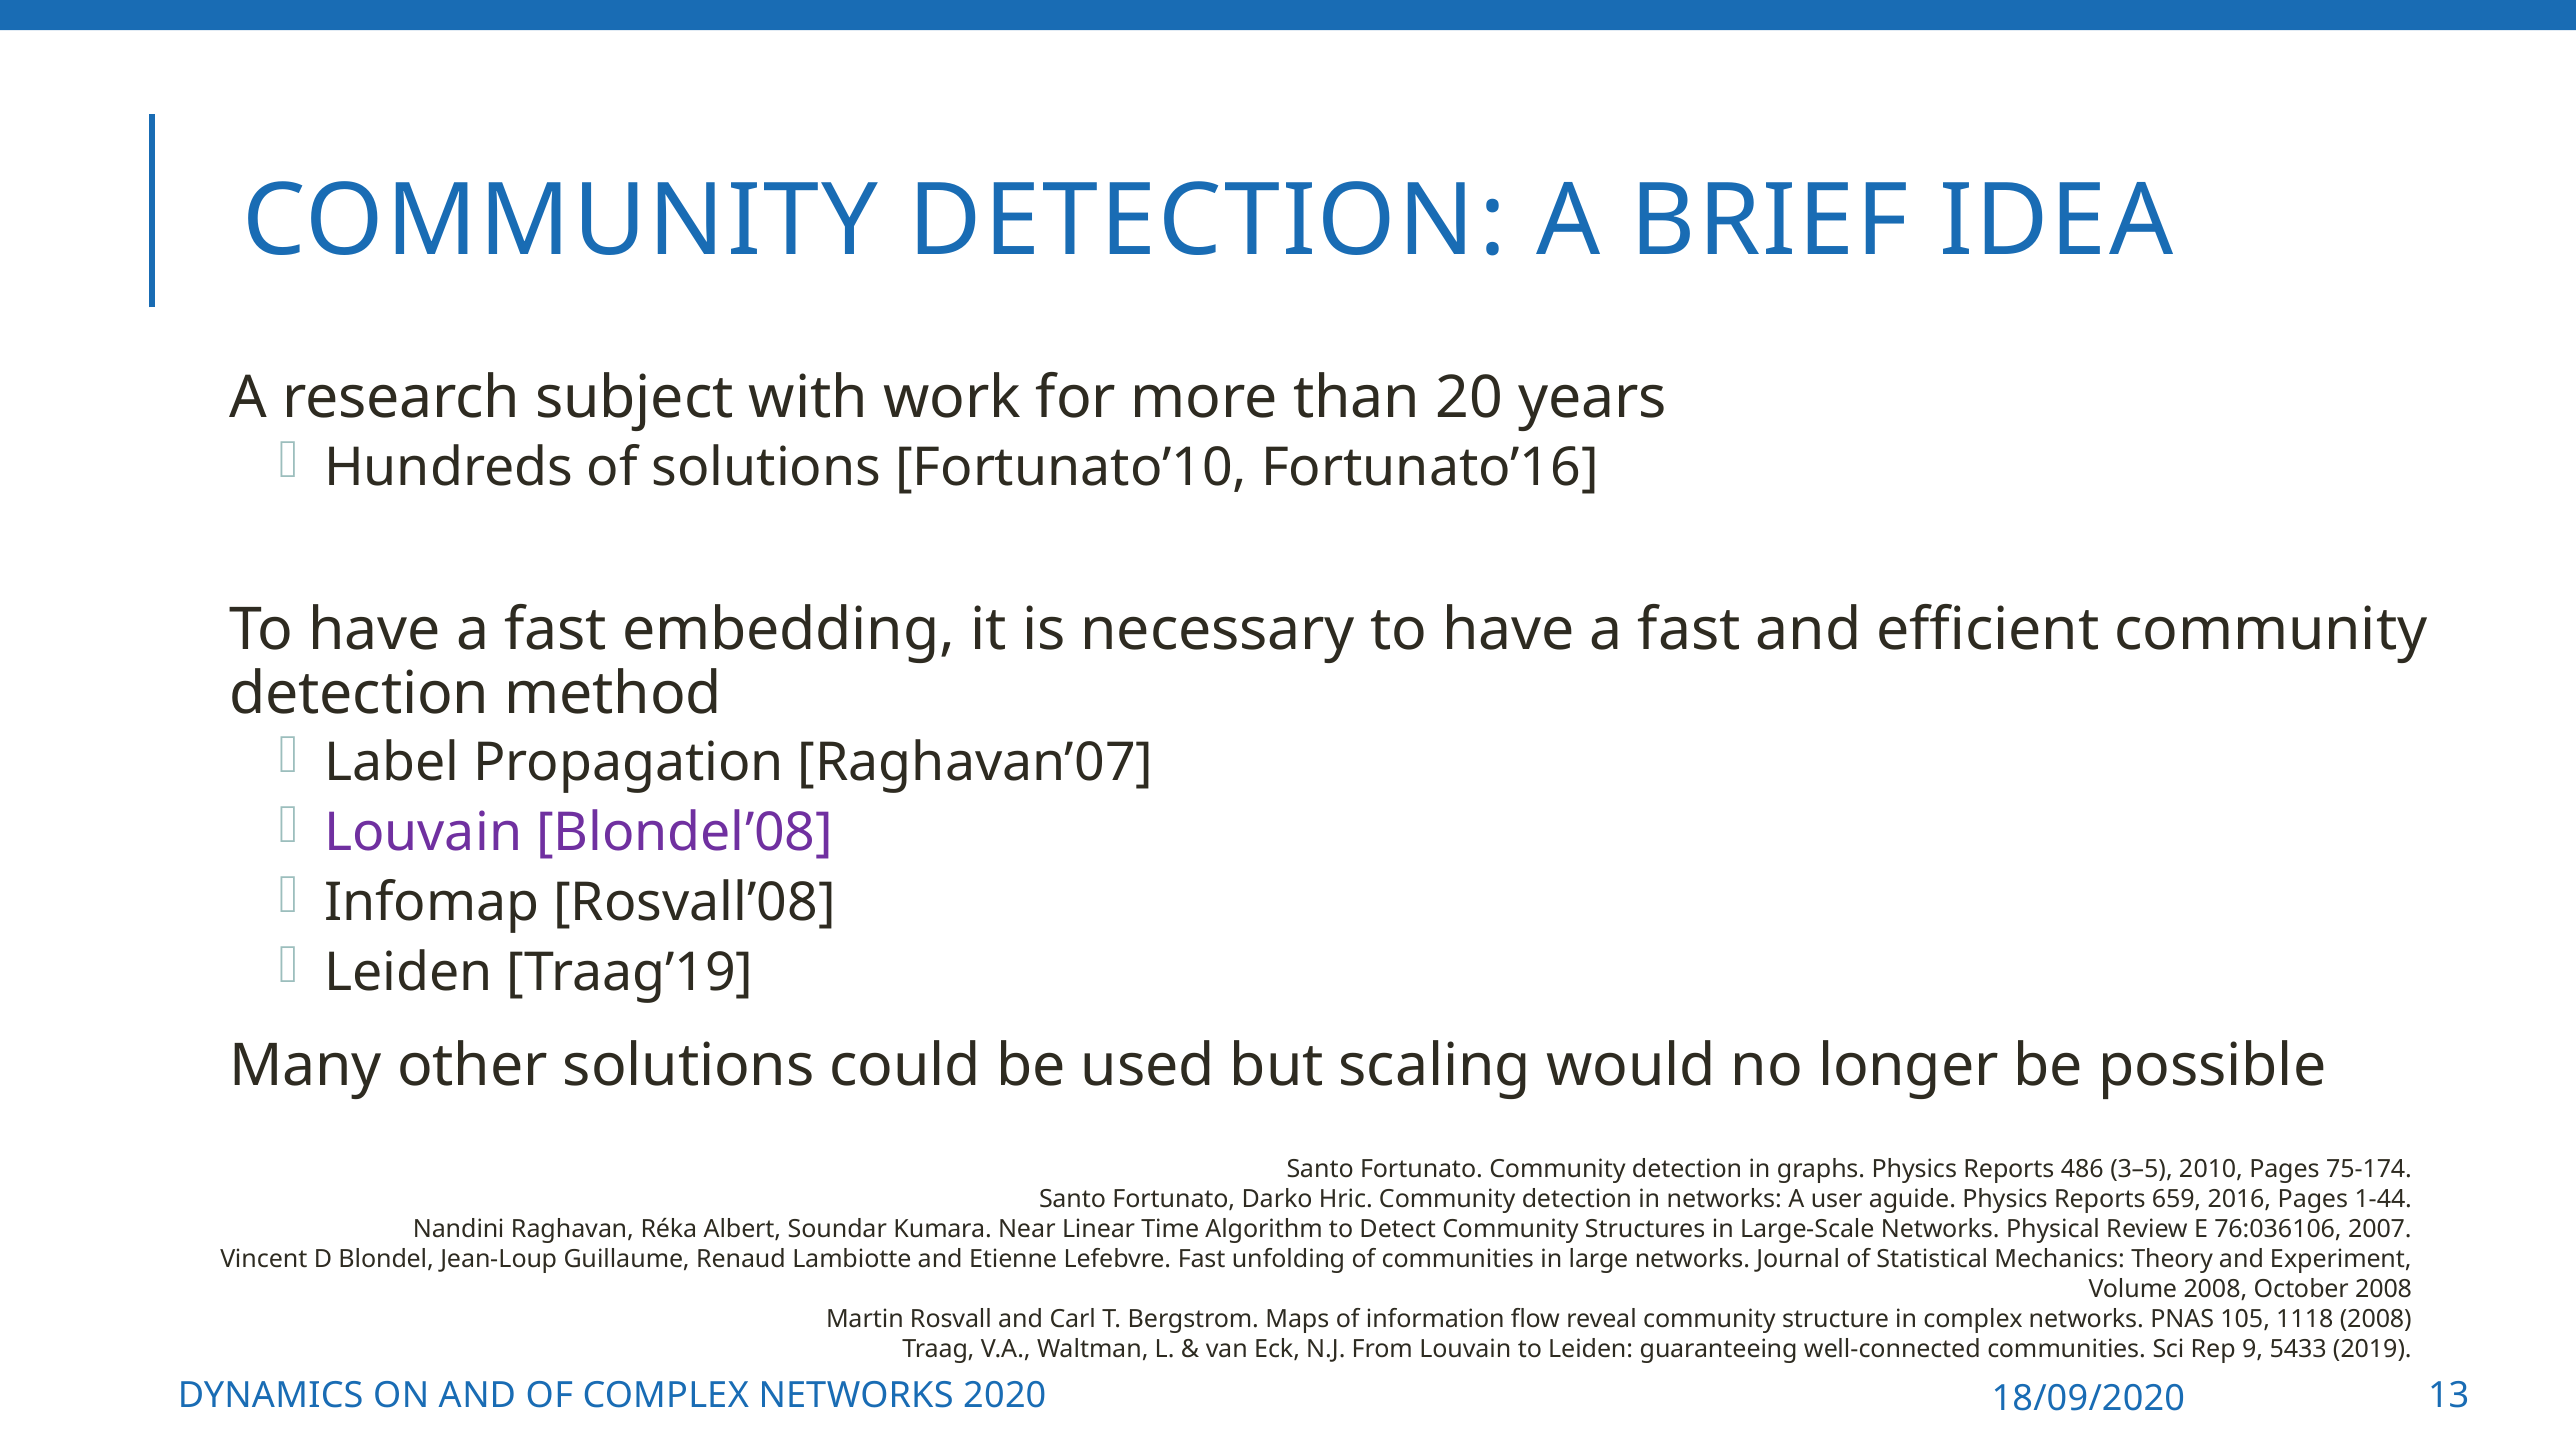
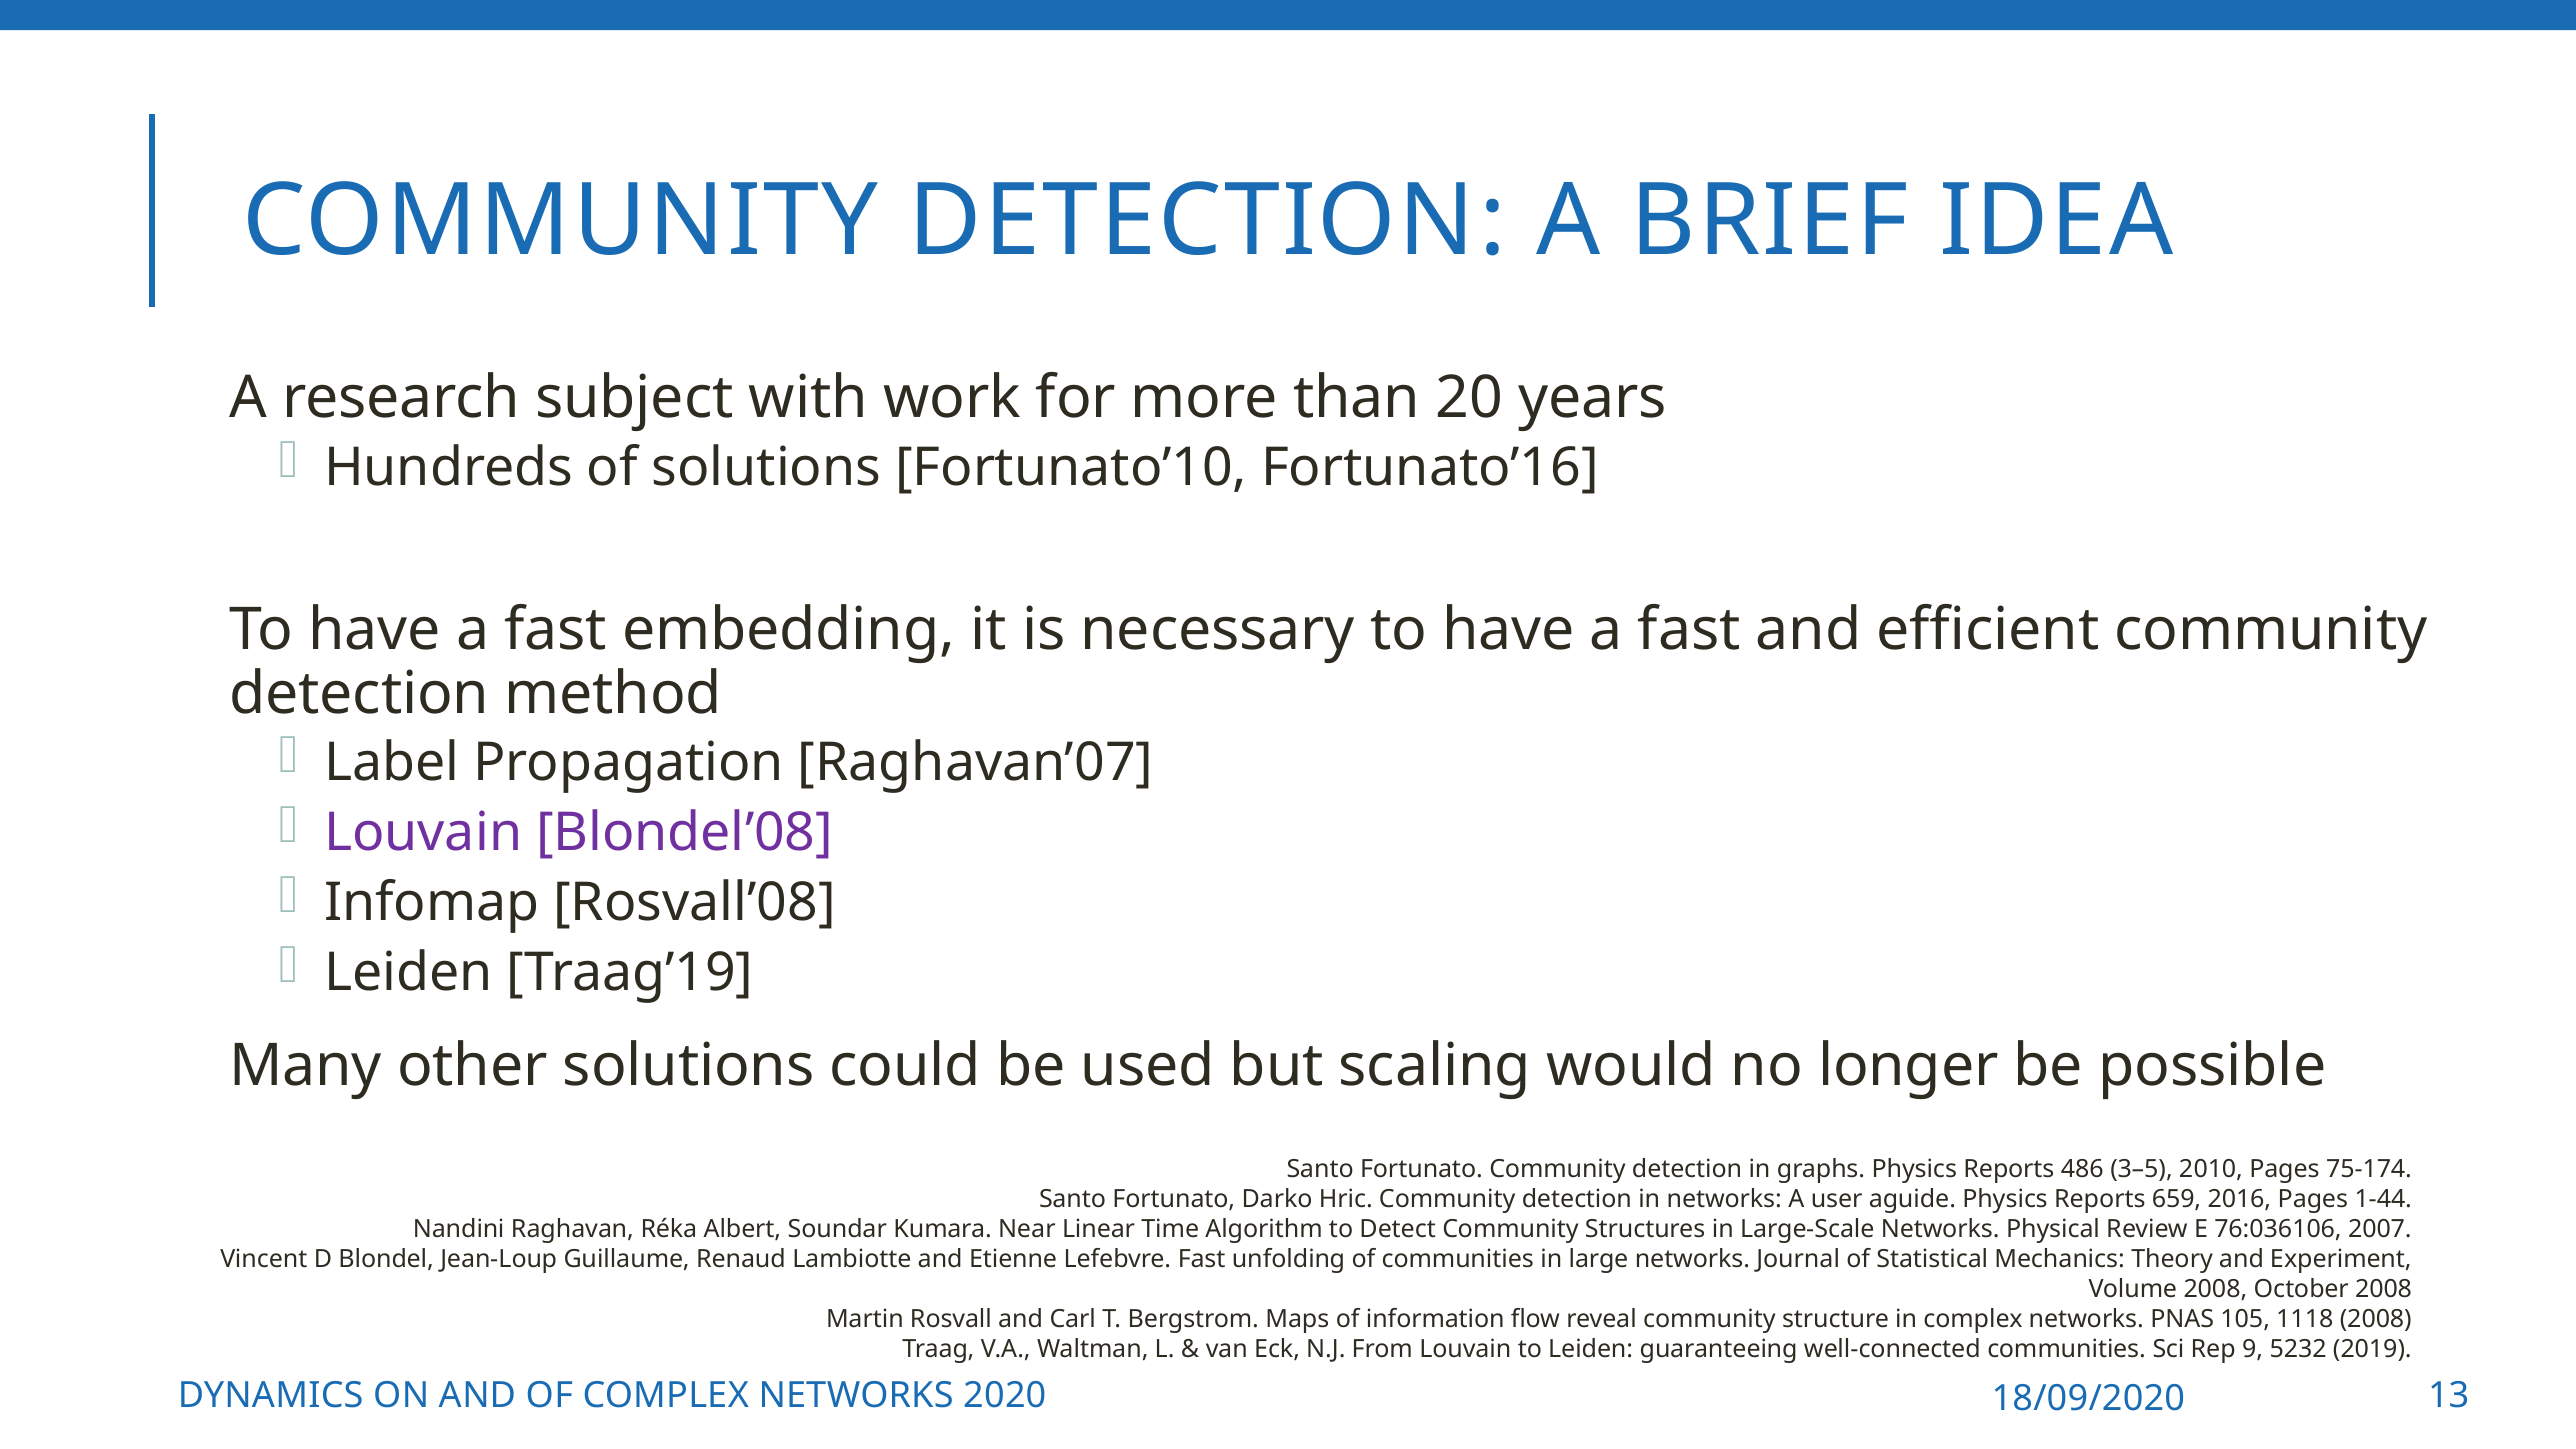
5433: 5433 -> 5232 (2298, 1350)
